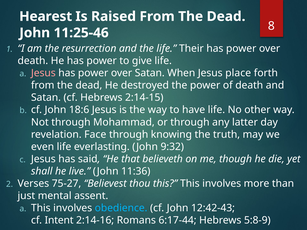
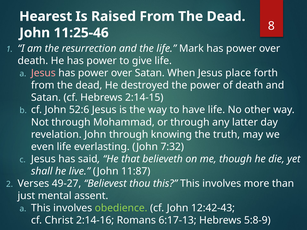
Their: Their -> Mark (191, 49)
18:6: 18:6 -> 52:6 (79, 110)
revelation Face: Face -> John (95, 135)
9:32: 9:32 -> 7:32 (172, 147)
11:36: 11:36 -> 11:87 (136, 171)
75-27: 75-27 -> 49-27 (66, 184)
obedience colour: light blue -> light green (121, 208)
Intent: Intent -> Christ (59, 221)
6:17-44: 6:17-44 -> 6:17-13 (178, 221)
